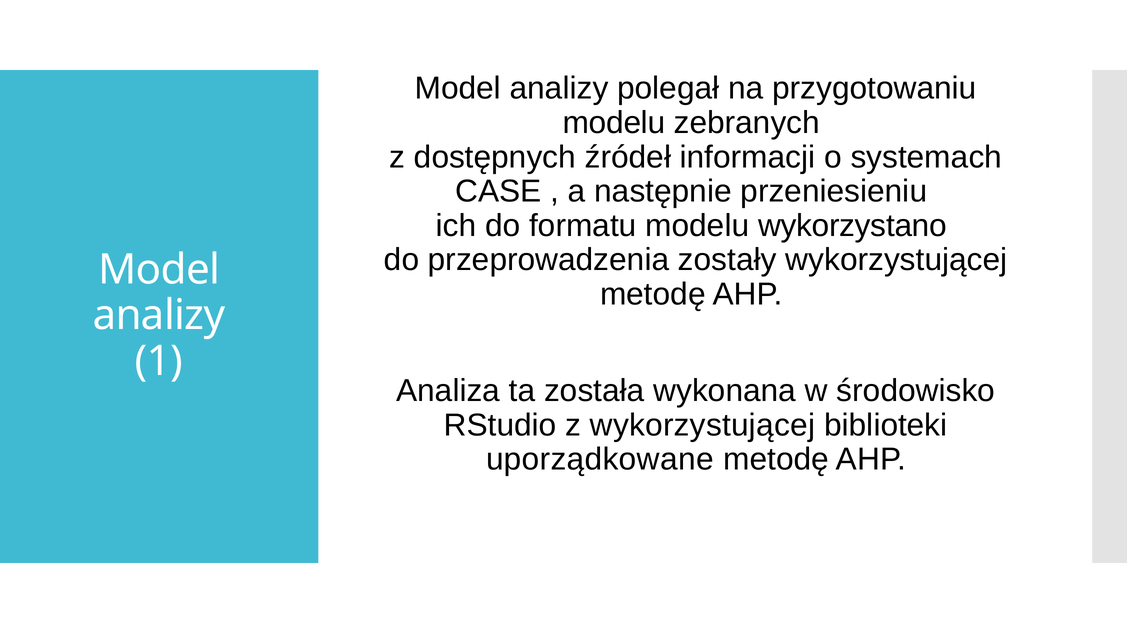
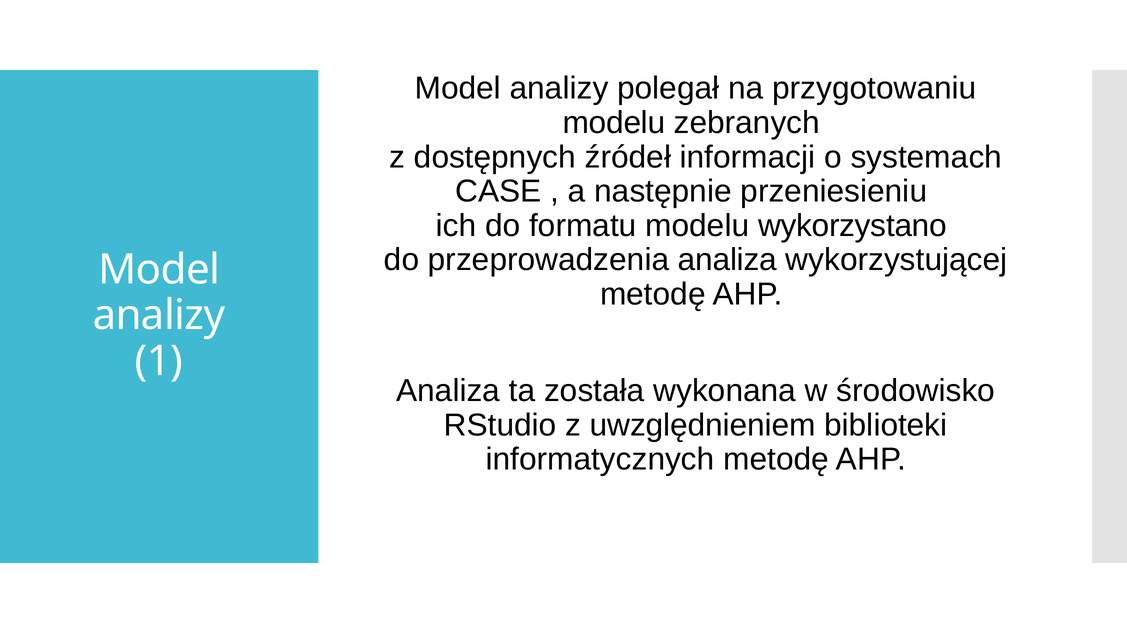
przeprowadzenia zostały: zostały -> analiza (727, 260)
z wykorzystującej: wykorzystującej -> uwzględnieniem (703, 425)
uporządkowane: uporządkowane -> informatycznych (600, 459)
